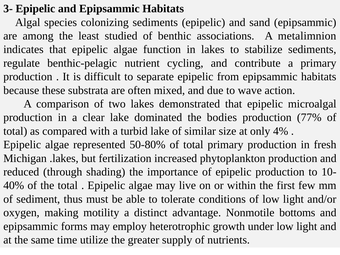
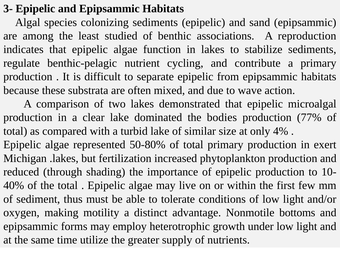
metalimnion: metalimnion -> reproduction (307, 36)
fresh: fresh -> exert (325, 145)
